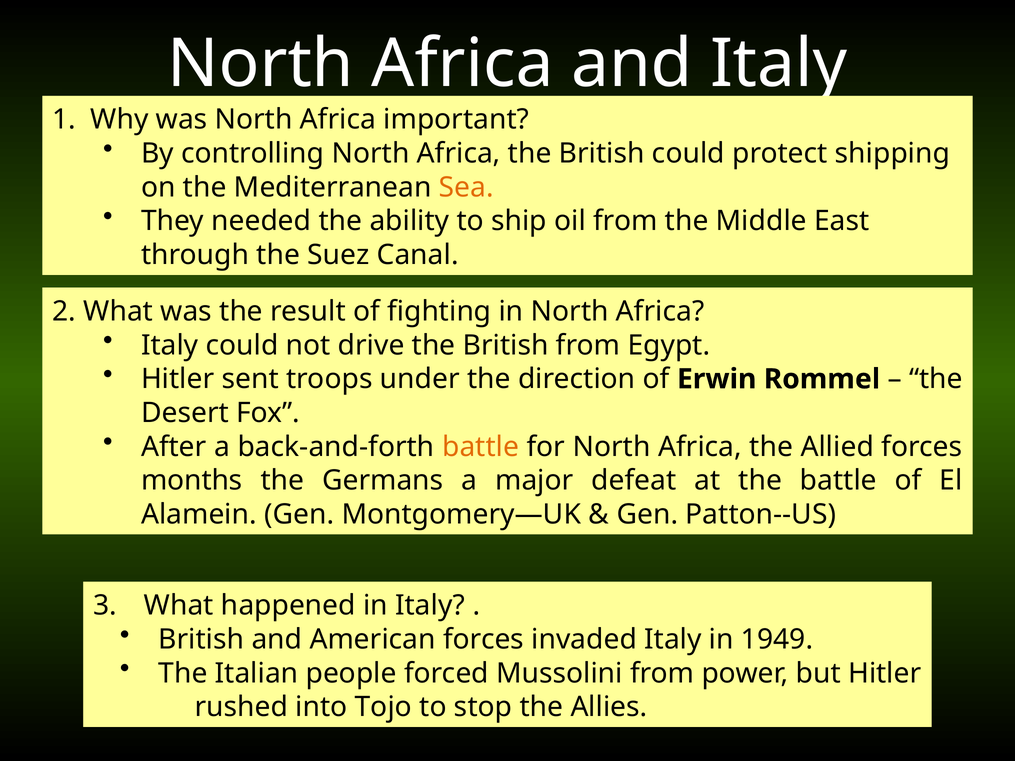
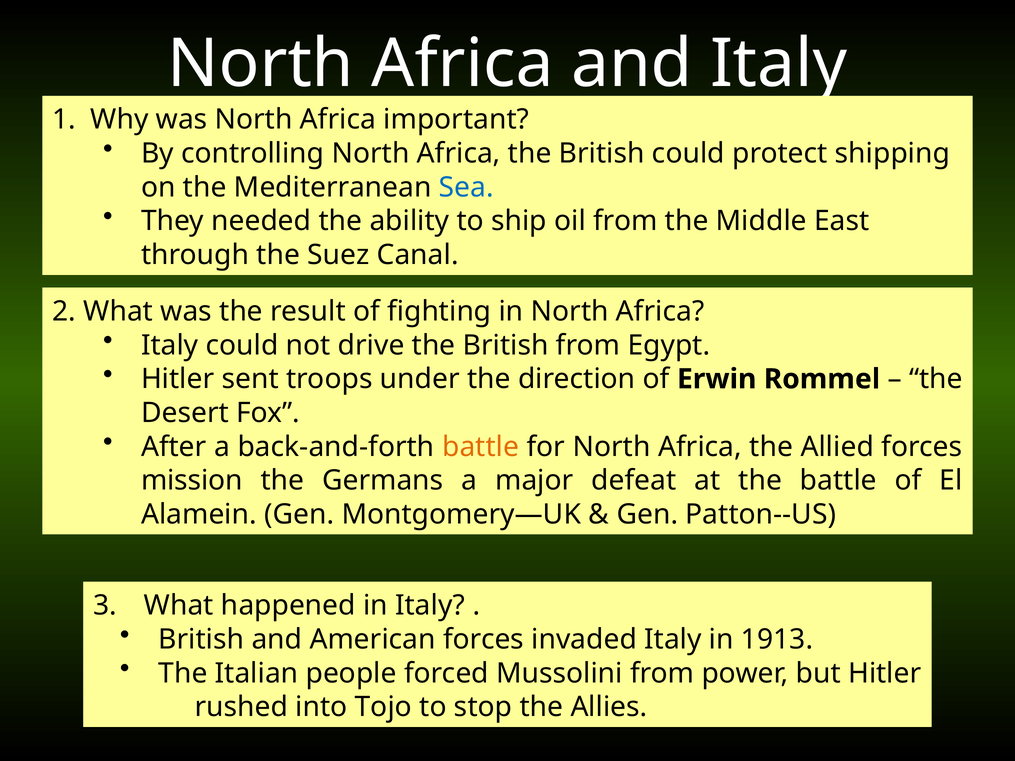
Sea colour: orange -> blue (466, 187)
months: months -> mission (192, 481)
1949: 1949 -> 1913 (777, 640)
